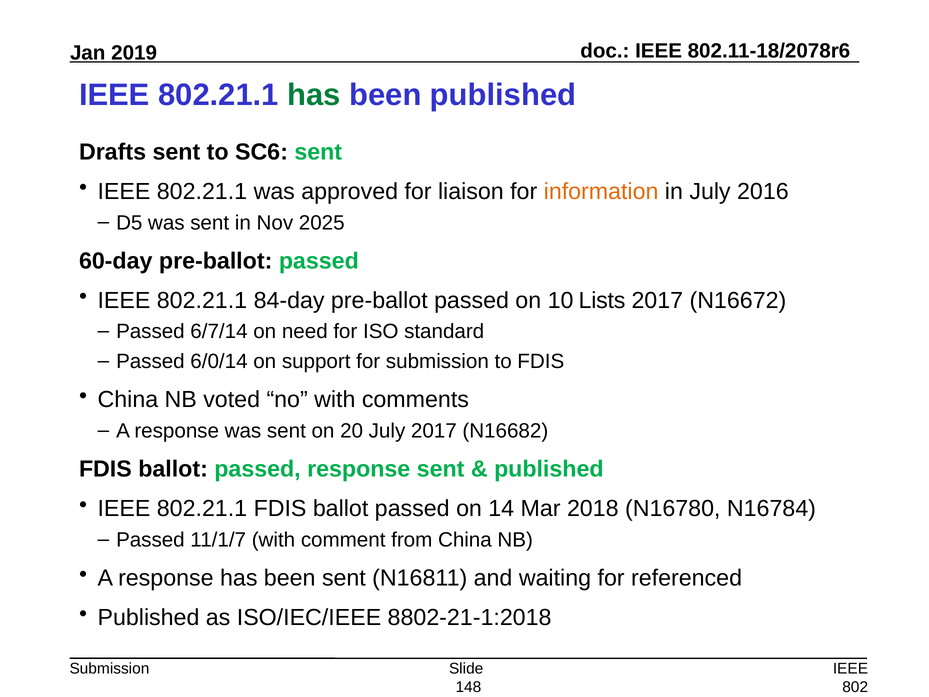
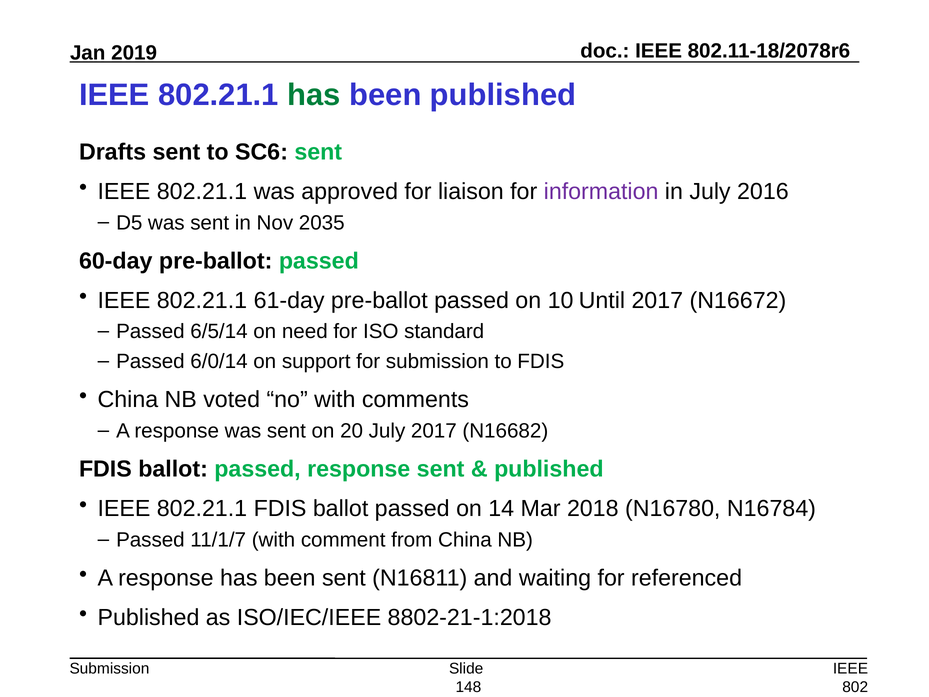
information colour: orange -> purple (601, 191)
2025: 2025 -> 2035 (322, 223)
84-day: 84-day -> 61-day (289, 300)
Lists: Lists -> Until (602, 300)
6/7/14: 6/7/14 -> 6/5/14 (219, 332)
